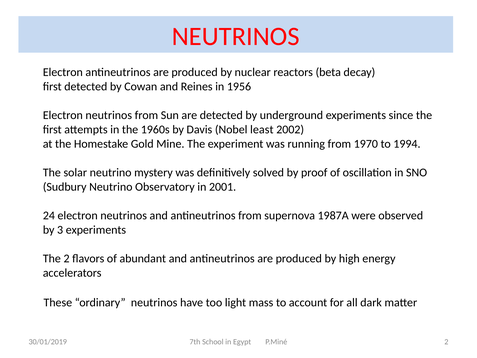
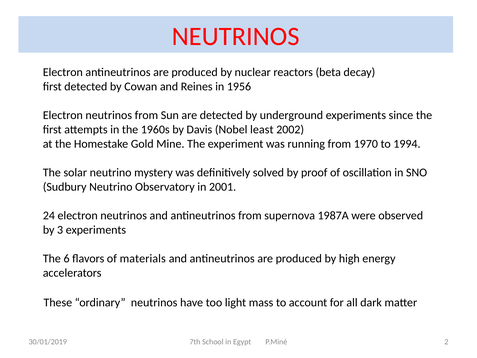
The 2: 2 -> 6 (67, 258)
abundant: abundant -> materials (143, 258)
